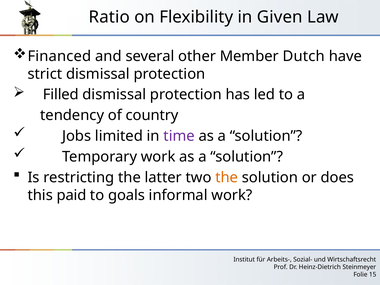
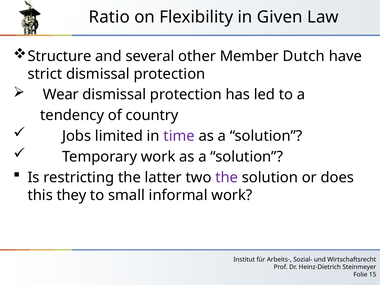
Financed: Financed -> Structure (60, 56)
Filled: Filled -> Wear (61, 95)
the colour: orange -> purple (227, 177)
paid: paid -> they (71, 195)
goals: goals -> small (126, 195)
